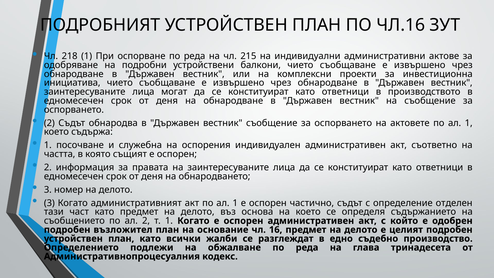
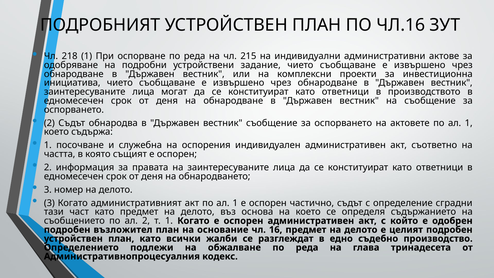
балкони: балкони -> задание (261, 65)
отделен: отделен -> сградни (454, 203)
